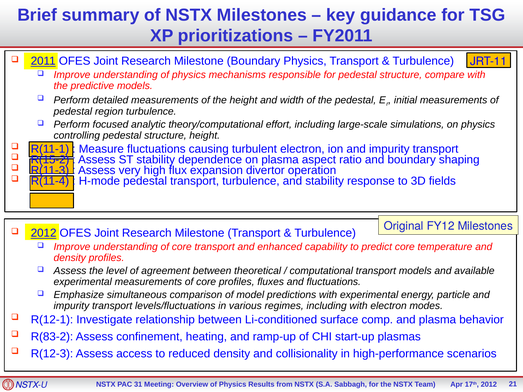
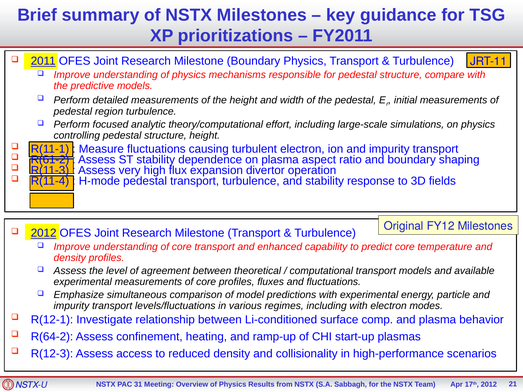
R(15-2: R(15-2 -> R(61-2 (50, 160)
R(83-2: R(83-2 -> R(64-2 (52, 337)
